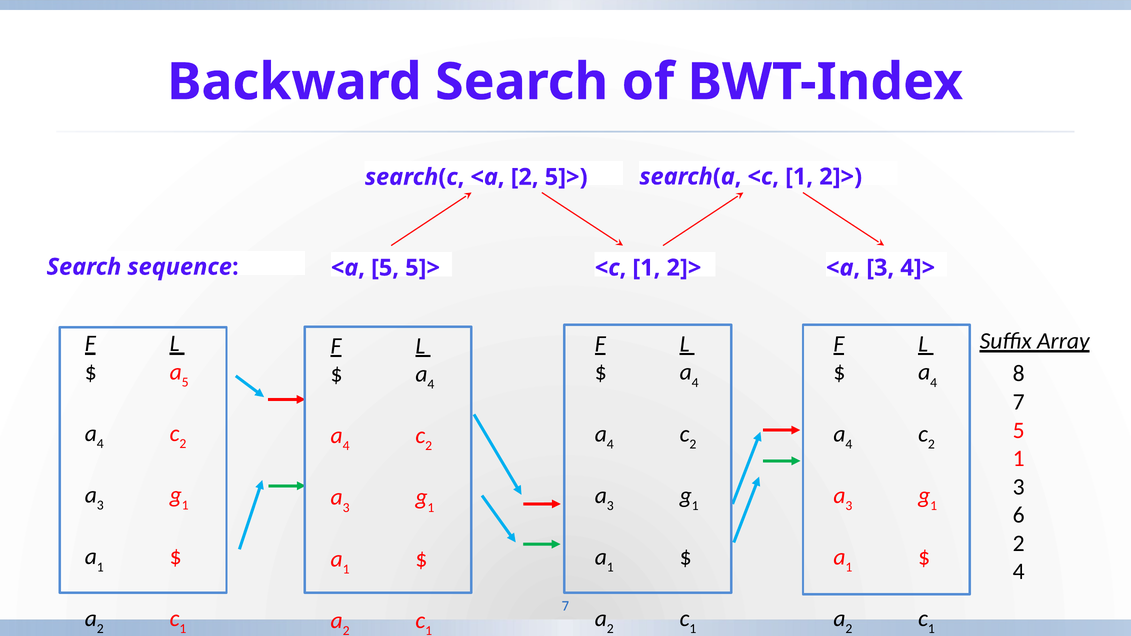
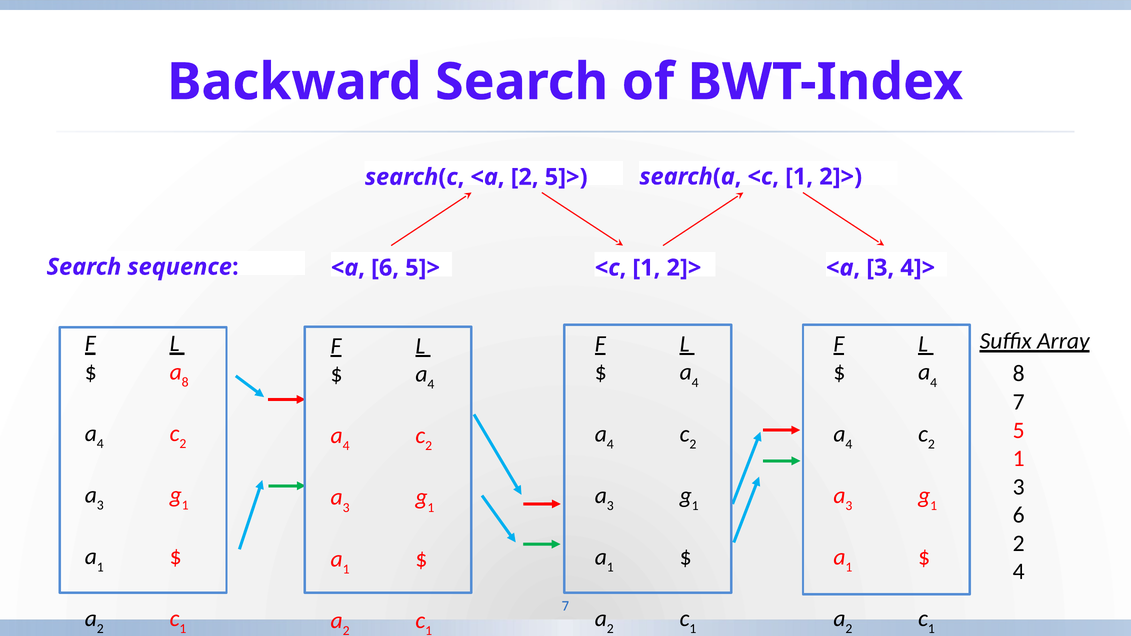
<a 5: 5 -> 6 (385, 268)
5: 5 -> 8 (185, 382)
